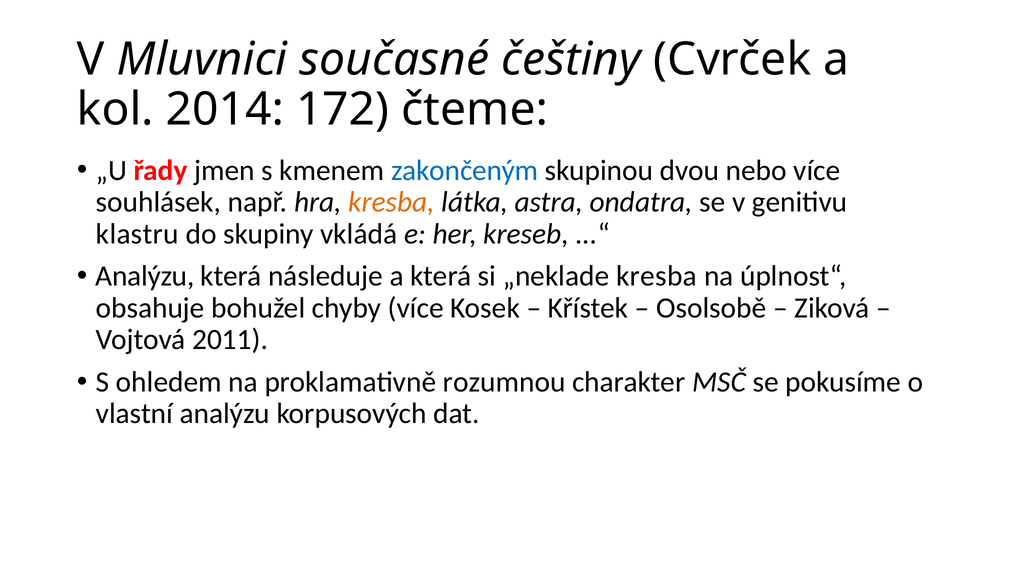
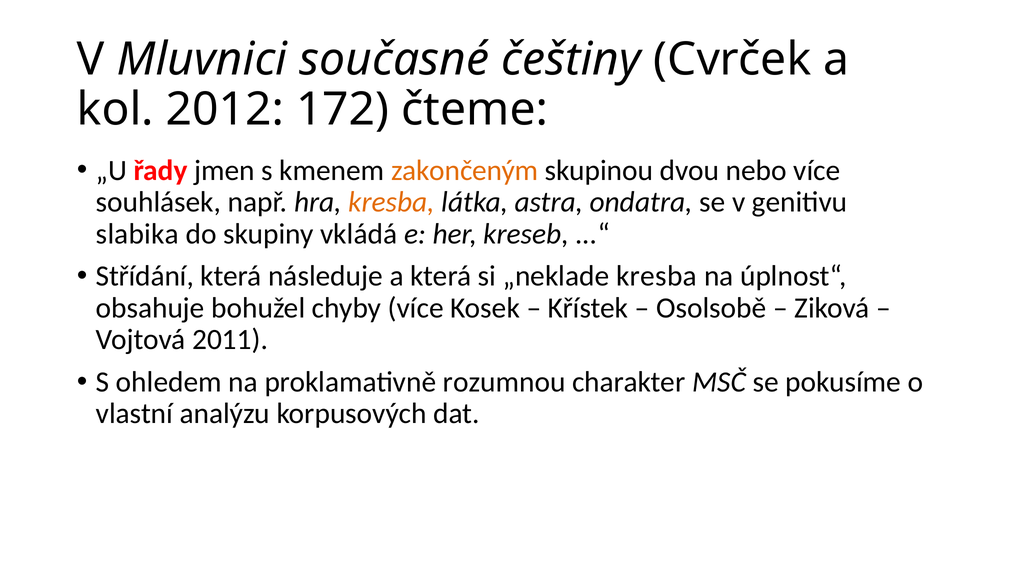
2014: 2014 -> 2012 (225, 110)
zakončeným colour: blue -> orange (465, 171)
klastru: klastru -> slabika (137, 234)
Analýzu: Analýzu -> Střídání (145, 276)
